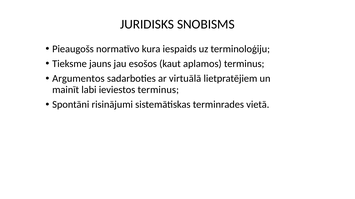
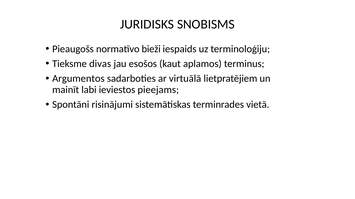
kura: kura -> bieži (151, 49)
jauns: jauns -> divas (100, 64)
ieviestos terminus: terminus -> pieejams (158, 90)
